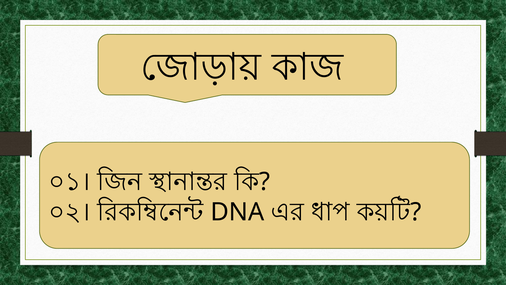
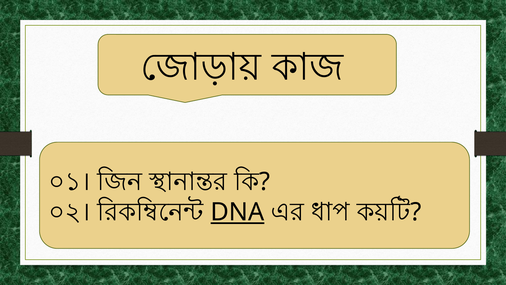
DNA underline: none -> present (237, 212)
